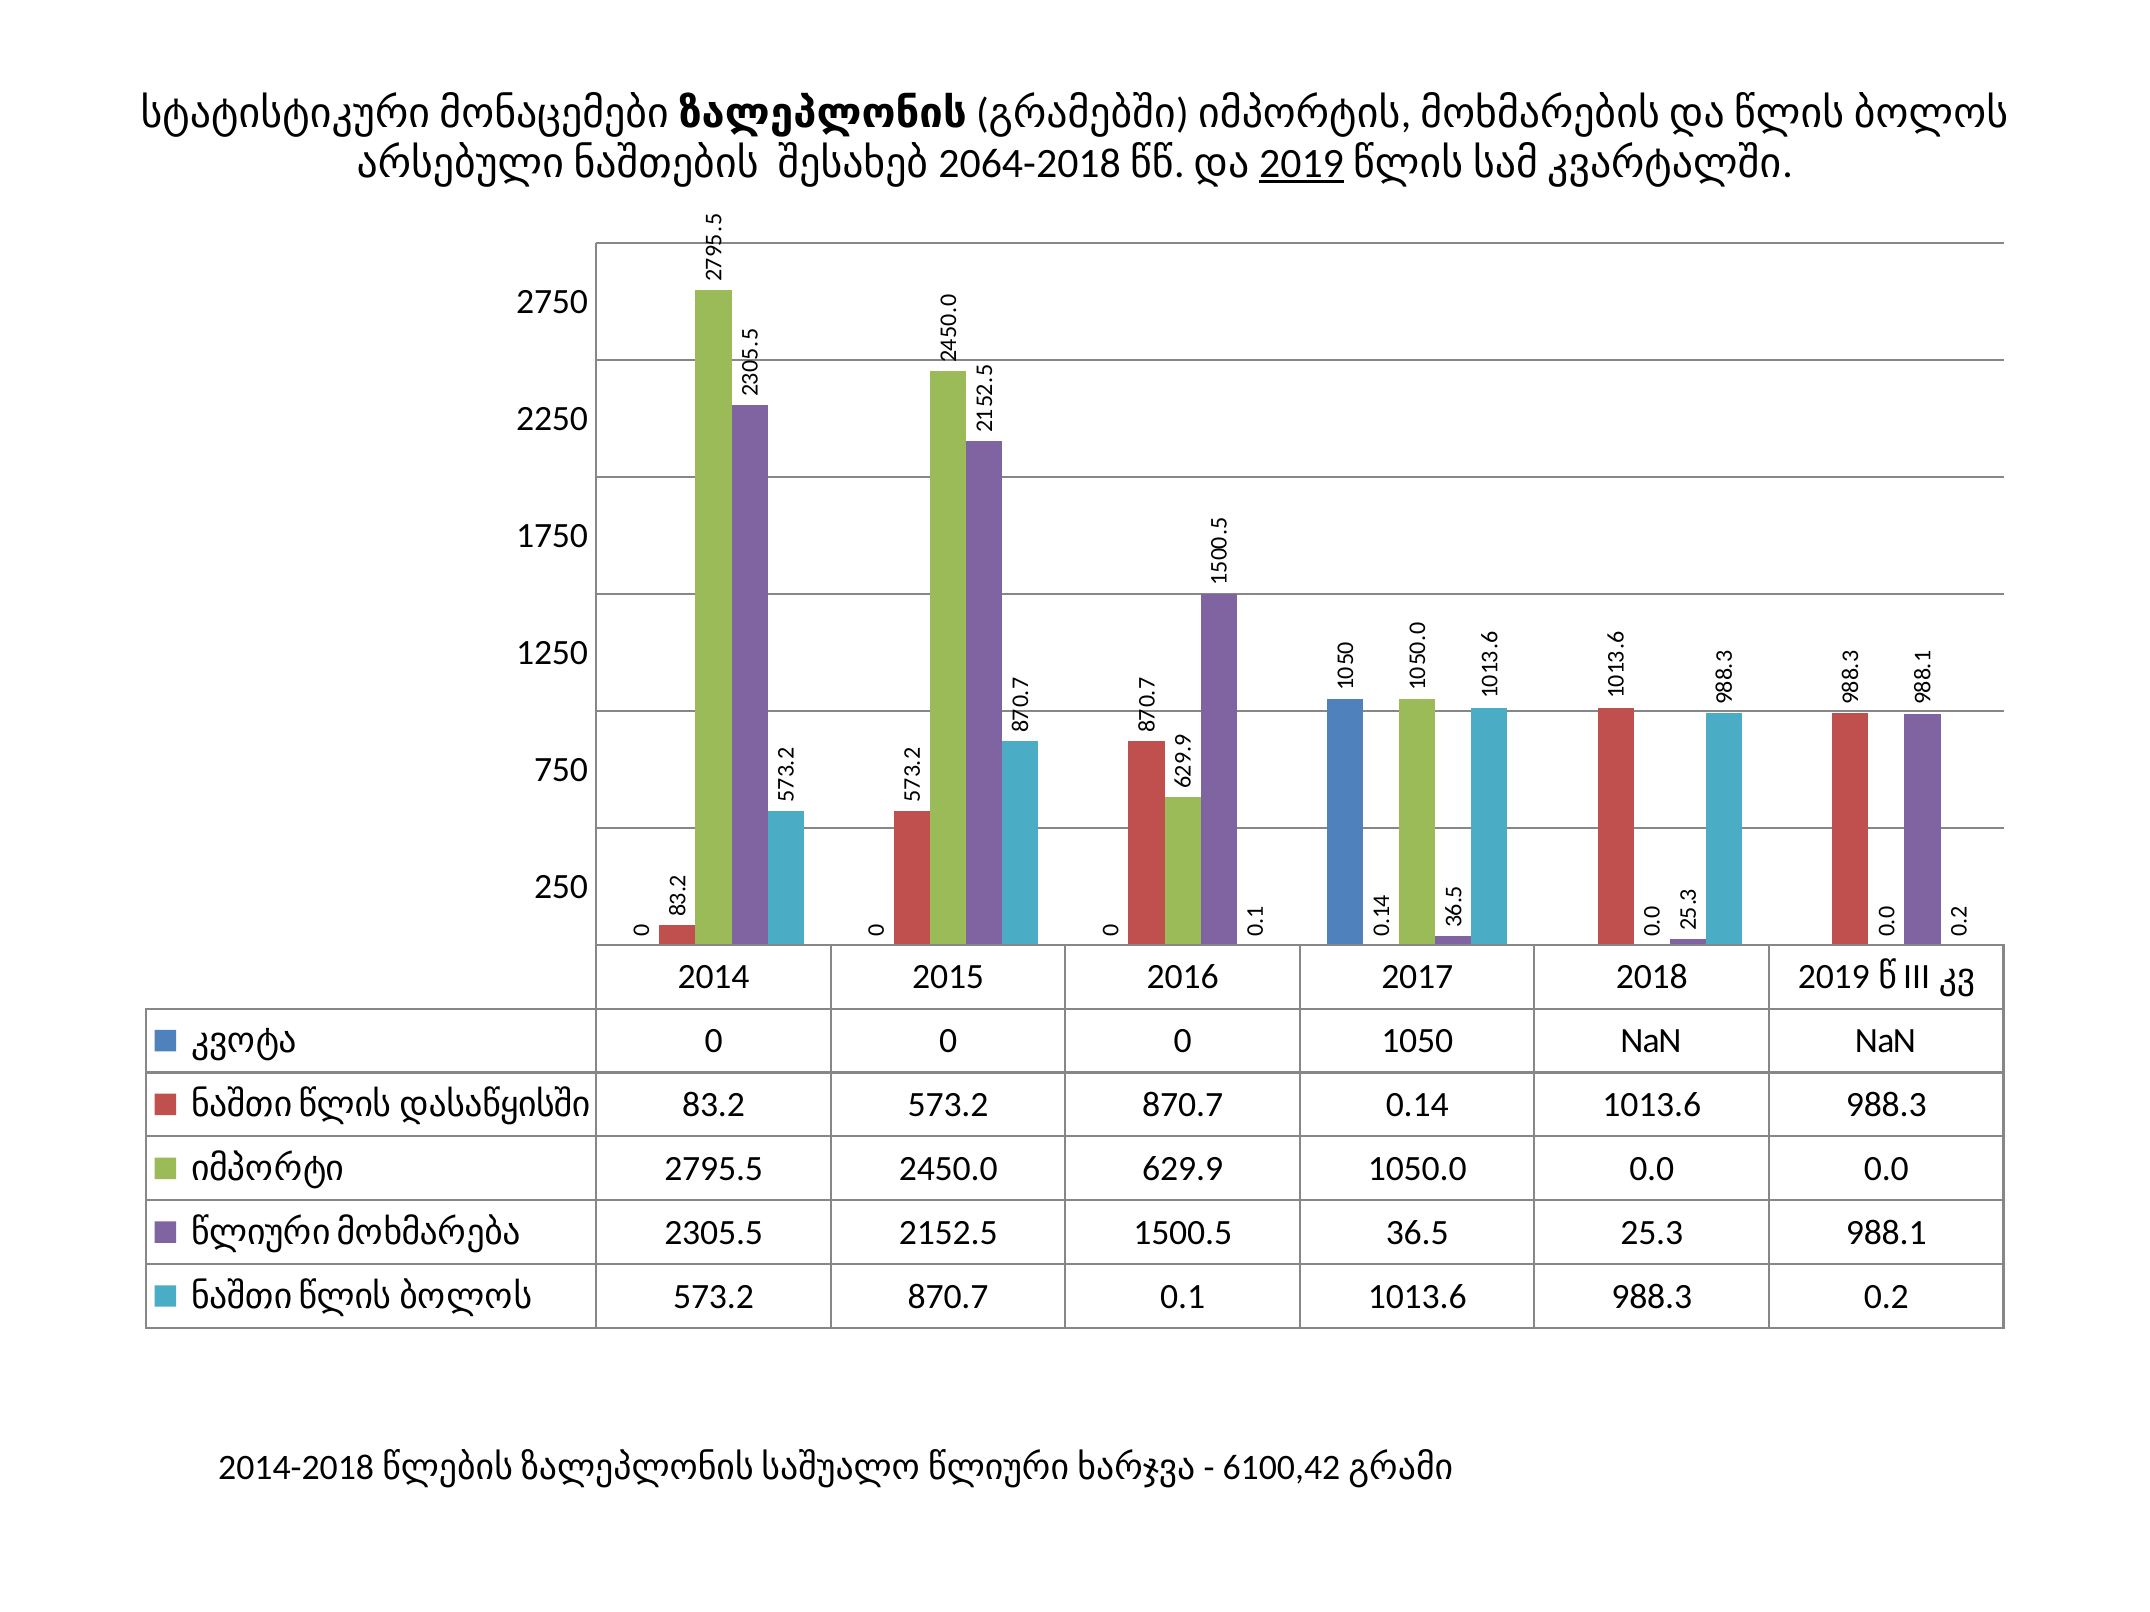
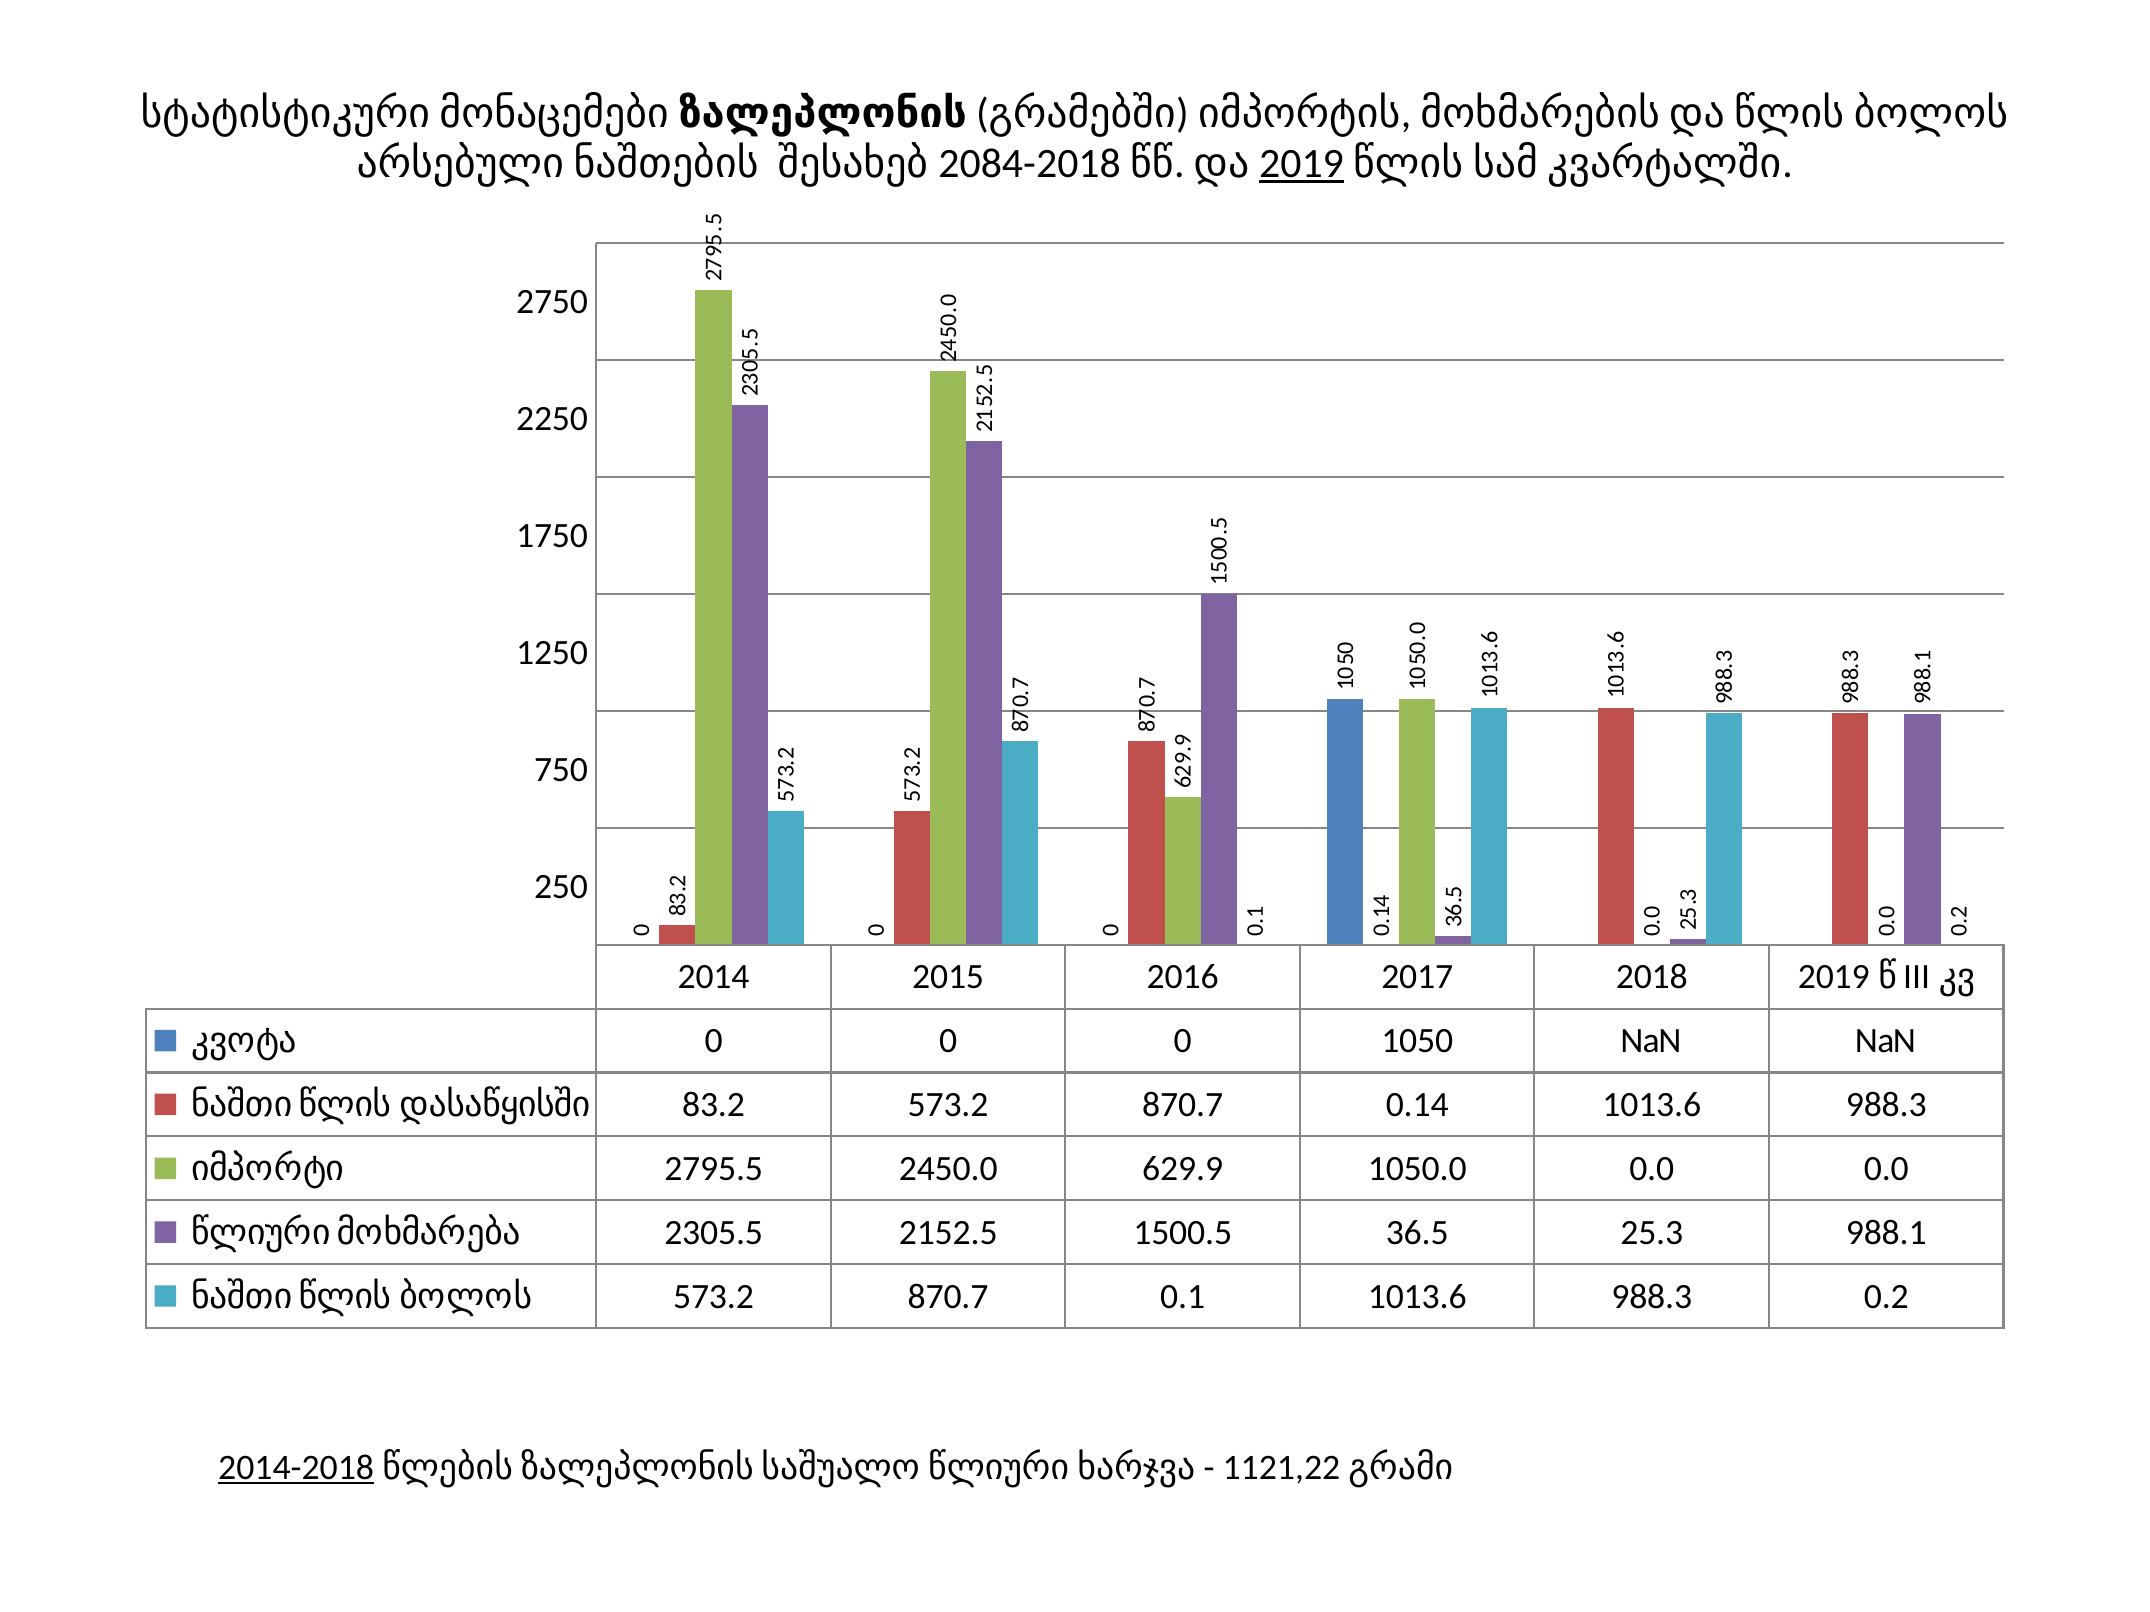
2064-2018: 2064-2018 -> 2084-2018 (1030, 164)
2014-2018 underline: none -> present (296, 1468)
6100,42: 6100,42 -> 1121,22 (1281, 1468)
